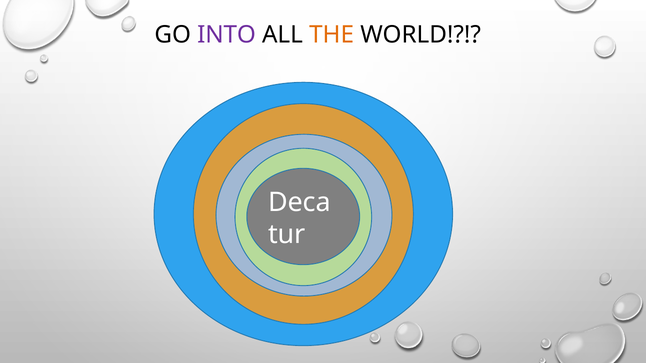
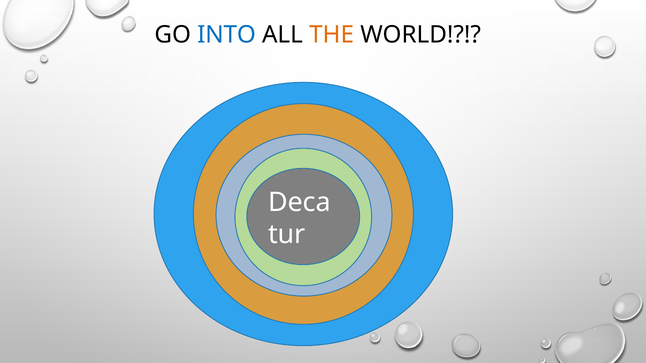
INTO colour: purple -> blue (227, 35)
